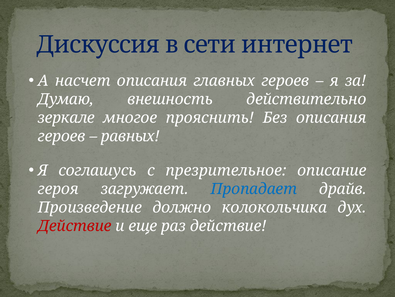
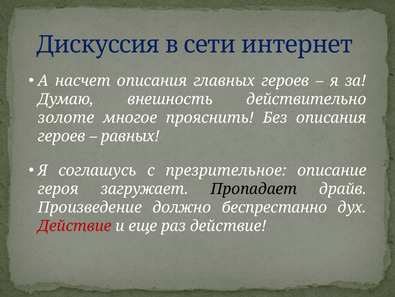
зеркале: зеркале -> золоте (66, 117)
Пропадает colour: blue -> black (254, 189)
колокольчика: колокольчика -> беспрестанно (275, 207)
